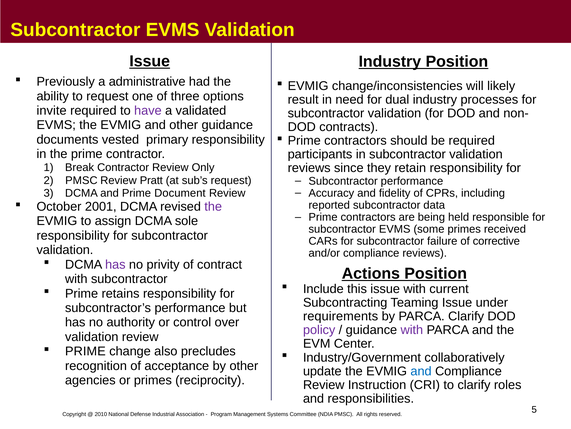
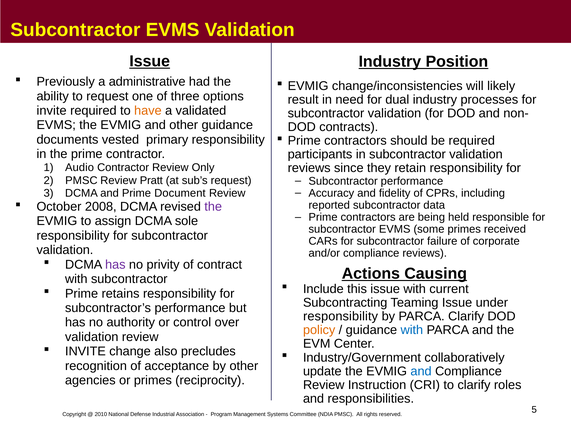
have colour: purple -> orange (148, 110)
Break: Break -> Audio (80, 167)
2001: 2001 -> 2008 (101, 206)
corrective: corrective -> corporate (496, 241)
Actions Position: Position -> Causing (436, 273)
requirements: requirements -> responsibility (341, 316)
policy colour: purple -> orange (319, 329)
with colour: purple -> blue (412, 329)
PRIME: PRIME -> INVITE (85, 351)
